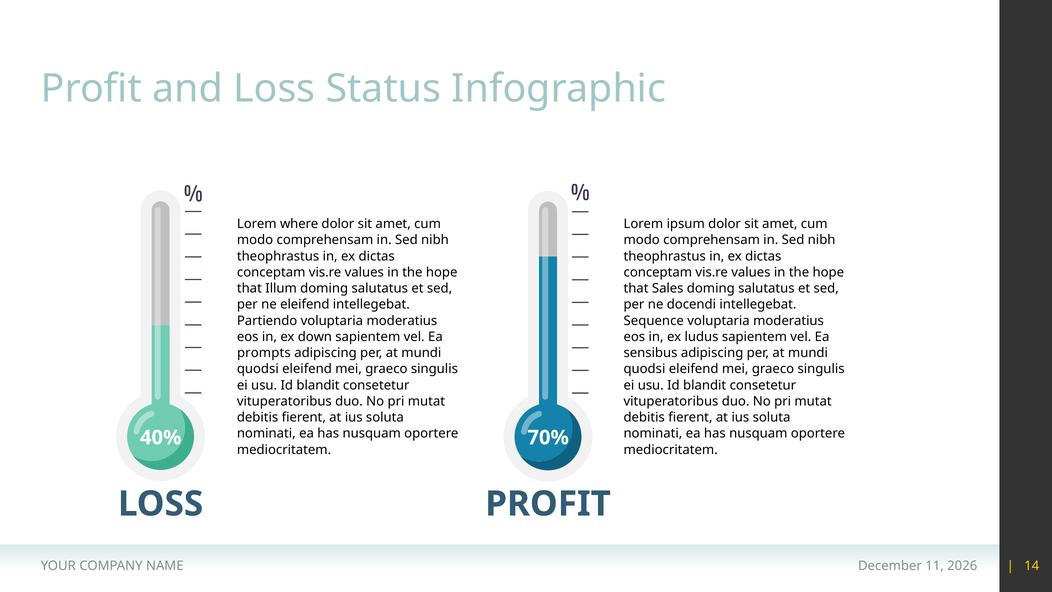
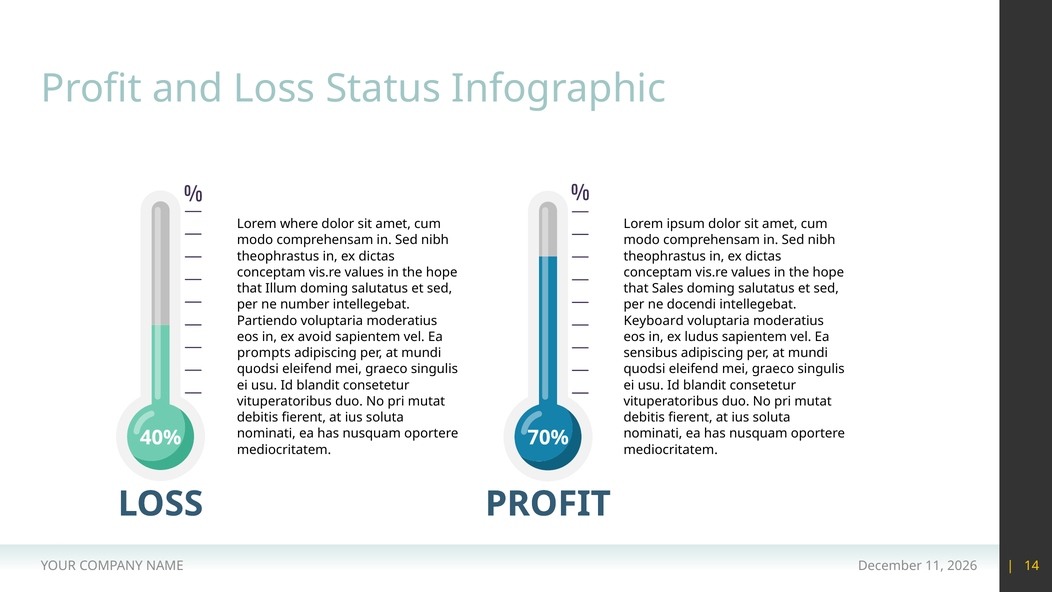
ne eleifend: eleifend -> number (305, 304)
Sequence: Sequence -> Keyboard (654, 321)
down: down -> avoid (315, 337)
